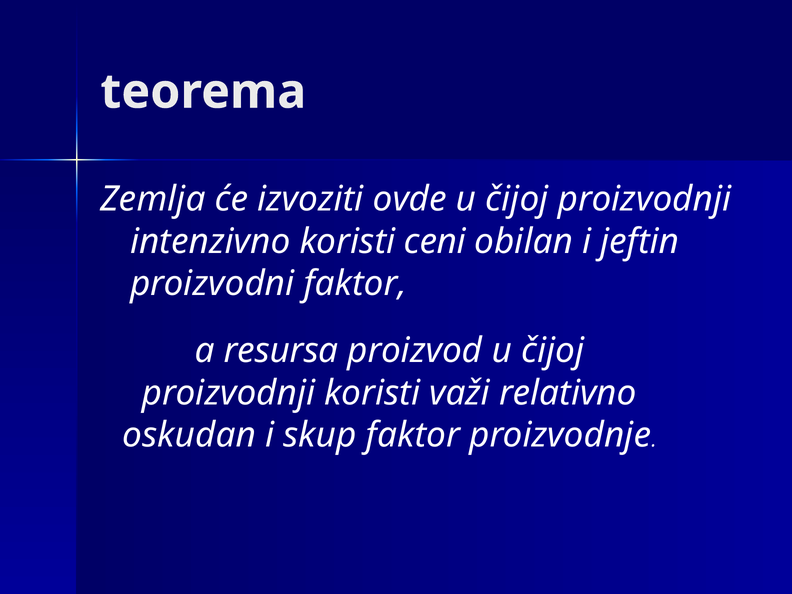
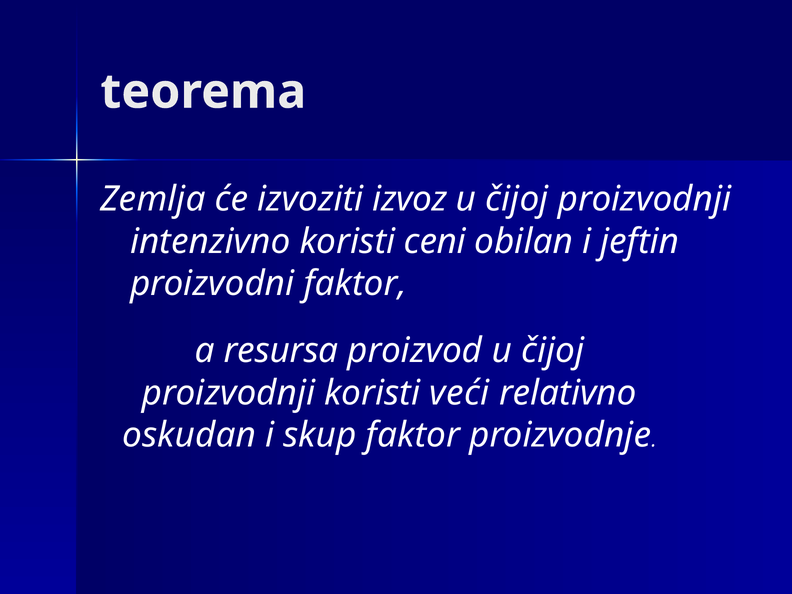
ovde: ovde -> izvoz (410, 199)
važi: važi -> veći (459, 393)
